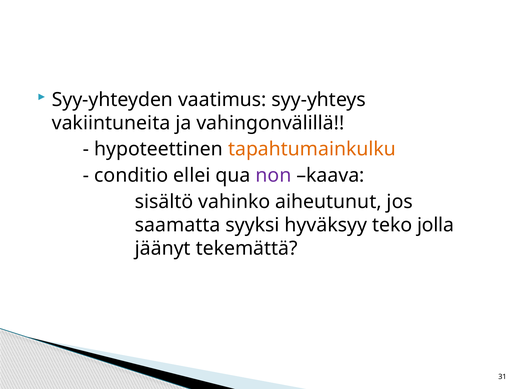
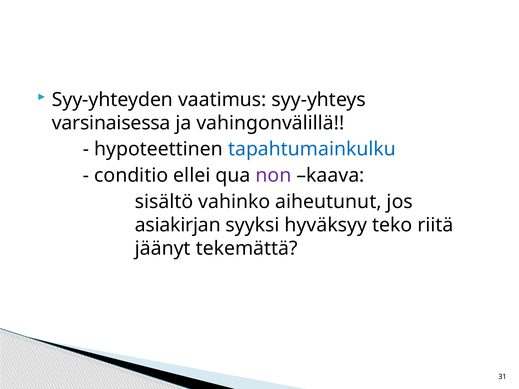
vakiintuneita: vakiintuneita -> varsinaisessa (111, 123)
tapahtumainkulku colour: orange -> blue (312, 149)
saamatta: saamatta -> asiakirjan (178, 225)
jolla: jolla -> riitä (435, 225)
